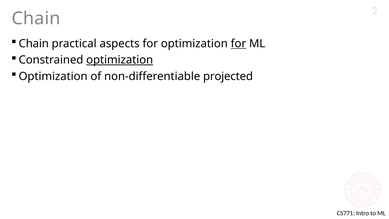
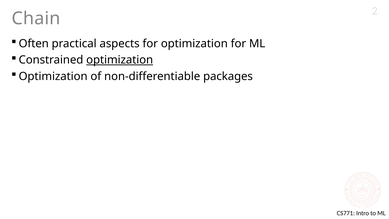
Chain: Chain -> Often (34, 44)
for underline: present -> none (238, 44)
projected: projected -> packages (228, 76)
